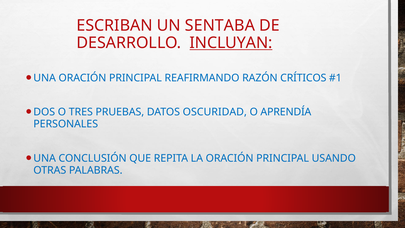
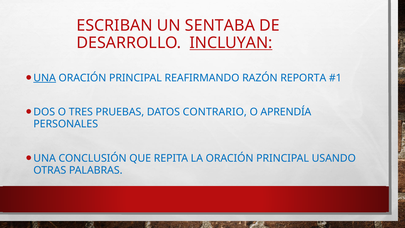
UNA underline: none -> present (45, 78)
CRÍTICOS: CRÍTICOS -> REPORTA (303, 78)
OSCURIDAD: OSCURIDAD -> CONTRARIO (215, 112)
